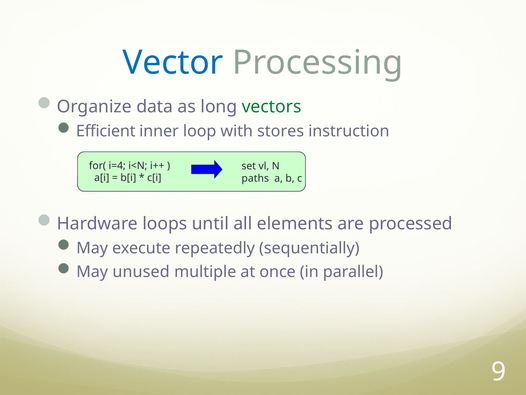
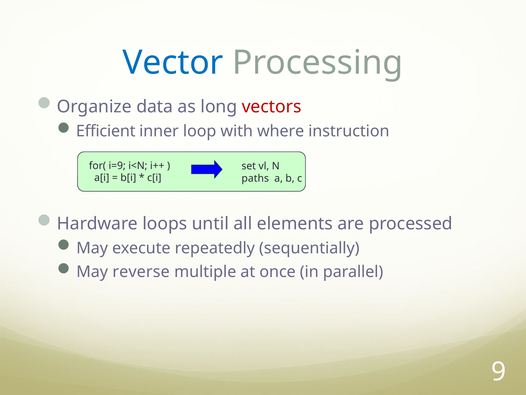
vectors colour: green -> red (272, 106)
stores: stores -> where (281, 131)
i=4: i=4 -> i=9 (117, 165)
unused: unused -> reverse (141, 271)
